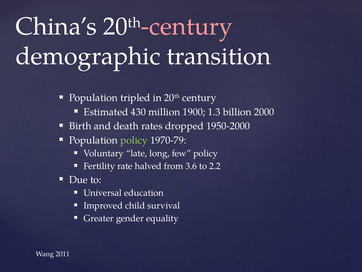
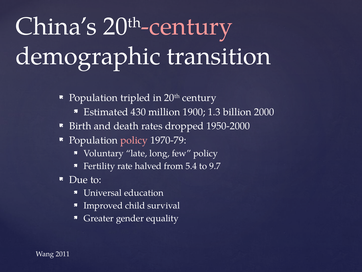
policy colour: light green -> pink (134, 140)
3.6: 3.6 -> 5.4 (191, 166)
2.2: 2.2 -> 9.7 (215, 166)
